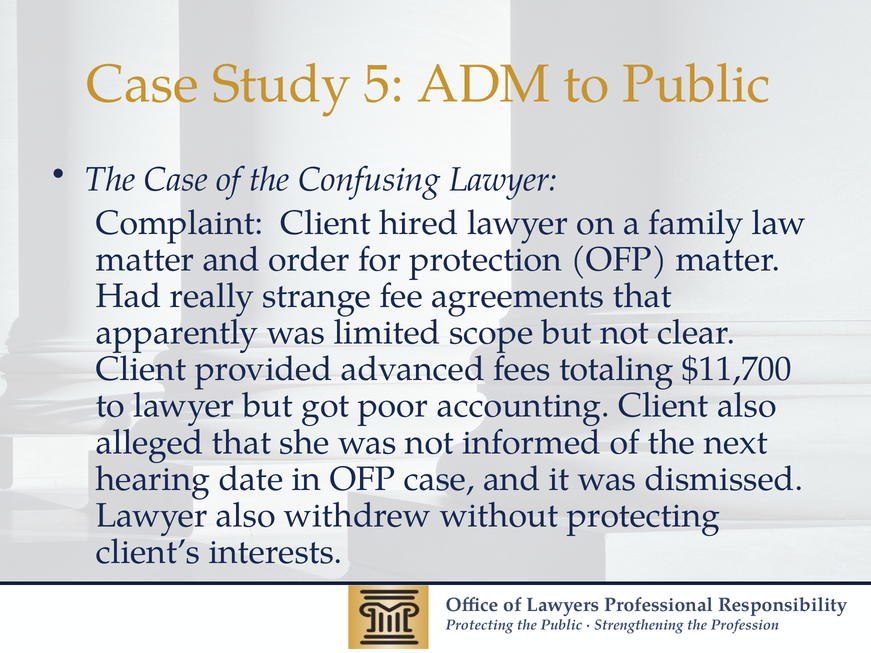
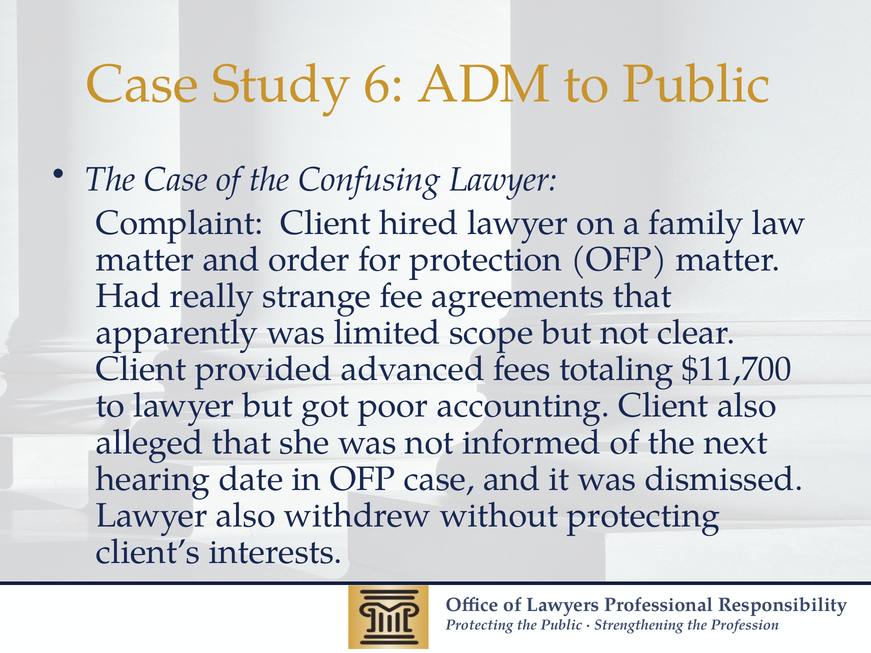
5: 5 -> 6 (384, 84)
